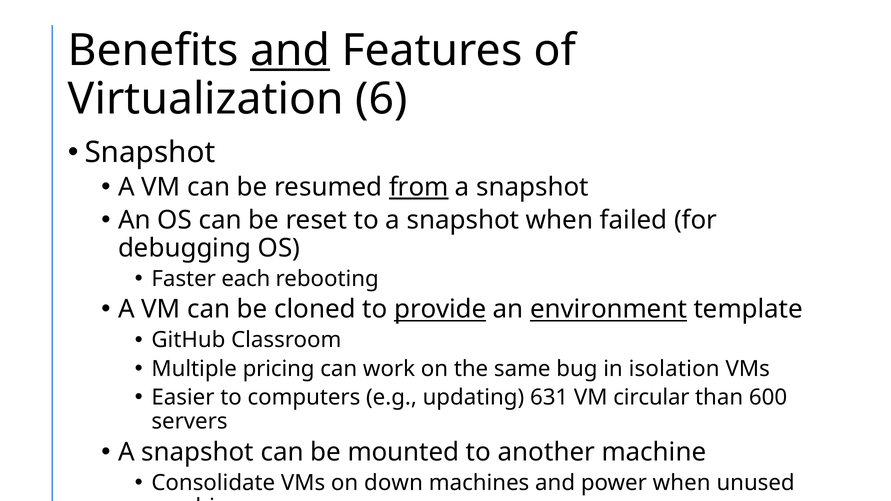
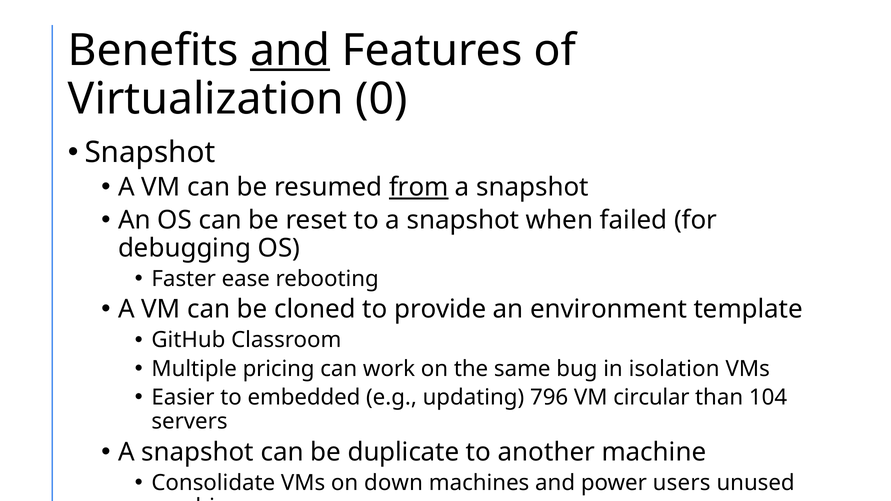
6: 6 -> 0 (382, 99)
each: each -> ease (246, 279)
provide underline: present -> none (440, 310)
environment underline: present -> none (608, 310)
computers: computers -> embedded (304, 398)
631: 631 -> 796 (549, 398)
600: 600 -> 104 (768, 398)
mounted: mounted -> duplicate (403, 452)
power when: when -> users (682, 483)
